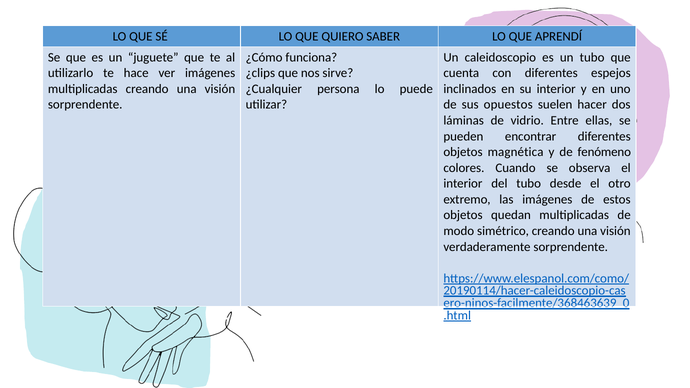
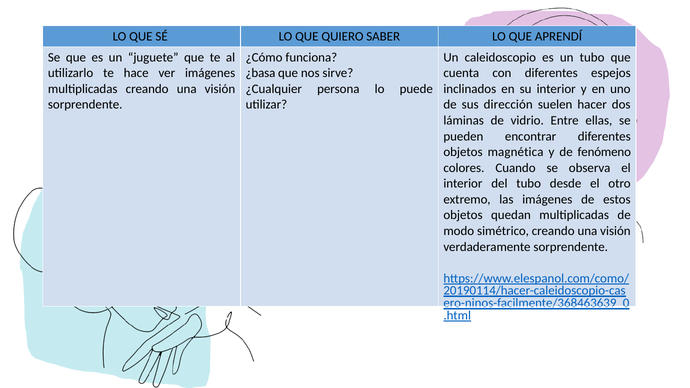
¿clips: ¿clips -> ¿basa (260, 73)
opuestos: opuestos -> dirección (508, 105)
